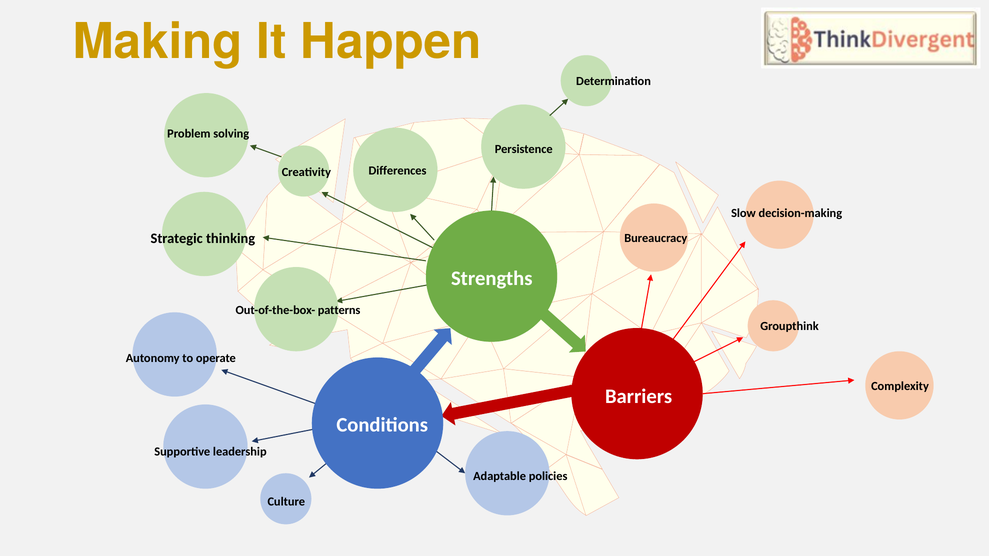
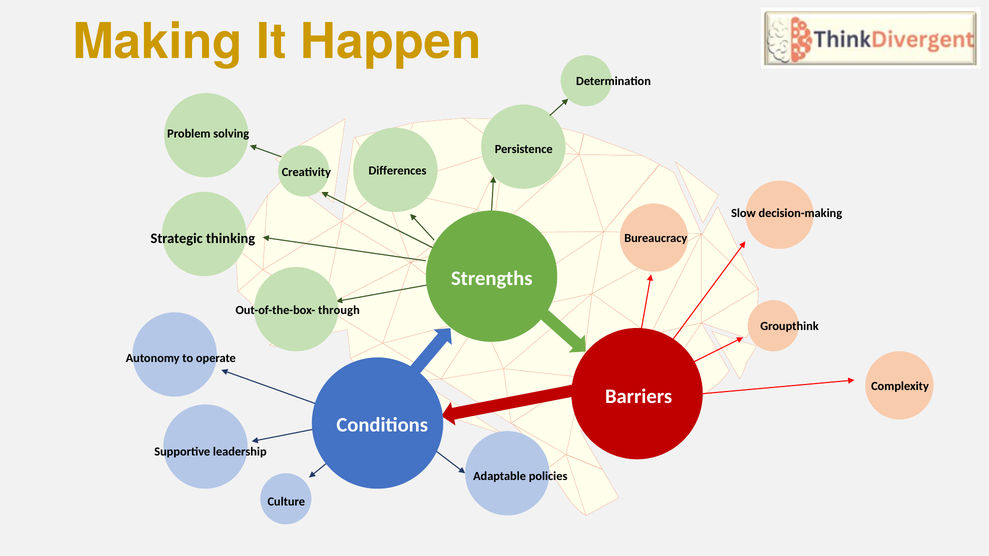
patterns: patterns -> through (339, 310)
